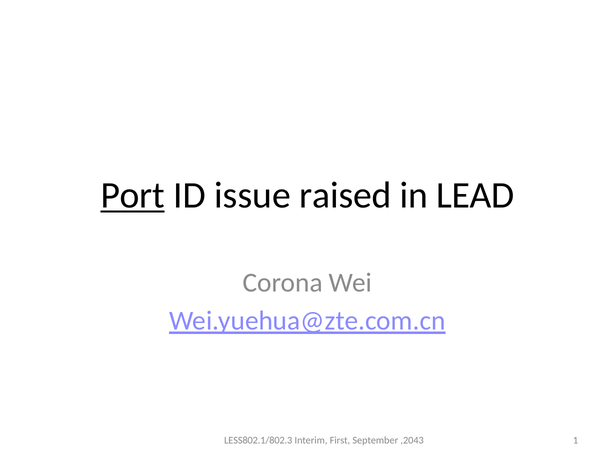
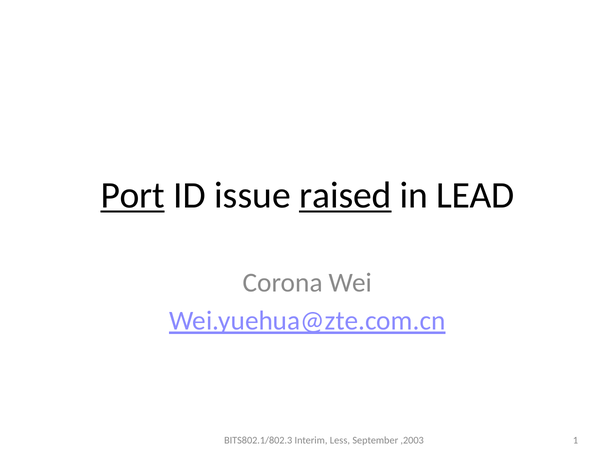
raised underline: none -> present (345, 195)
LESS802.1/802.3: LESS802.1/802.3 -> BITS802.1/802.3 (258, 440)
First: First -> Less (340, 440)
,2043: ,2043 -> ,2003 (412, 440)
